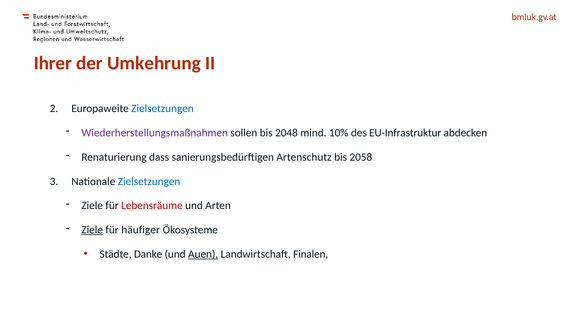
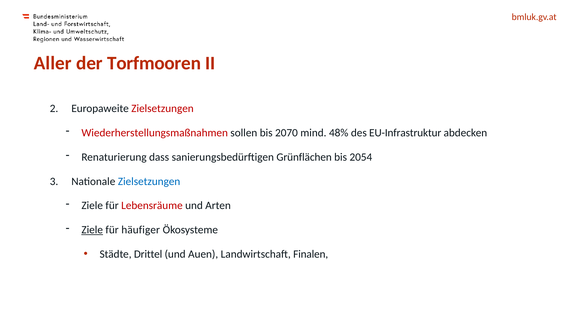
Ihrer: Ihrer -> Aller (53, 63)
Umkehrung: Umkehrung -> Torfmooren (154, 63)
Zielsetzungen colour: blue -> red (163, 109)
Wiederherstellungsmaßnahmen colour: purple -> red (155, 133)
2048: 2048 -> 2070 (286, 133)
10%: 10% -> 48% (339, 133)
Artenschutz: Artenschutz -> Grünflächen (304, 157)
2058: 2058 -> 2054 (361, 157)
Danke: Danke -> Drittel (148, 255)
Auen underline: present -> none (203, 255)
